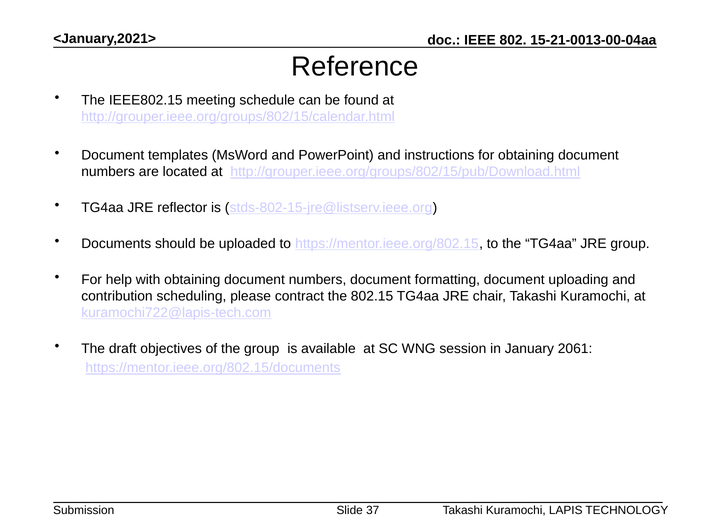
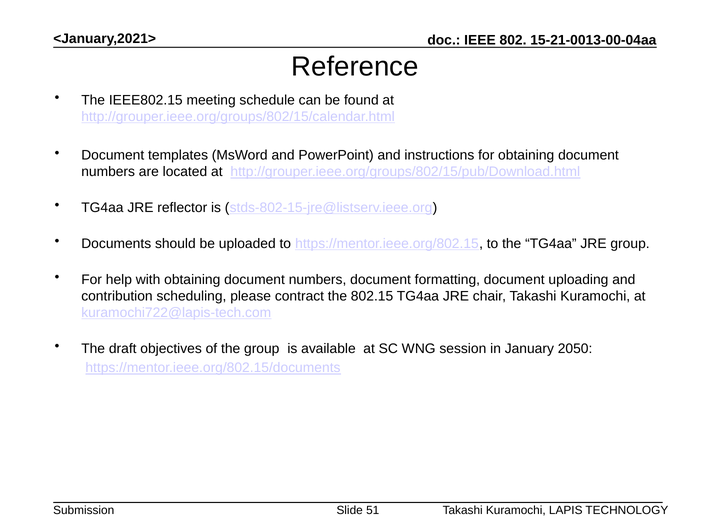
2061: 2061 -> 2050 (575, 349)
37: 37 -> 51 (373, 511)
